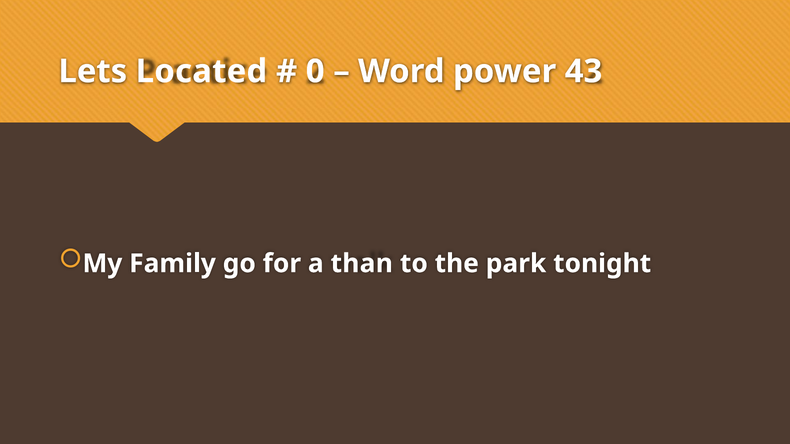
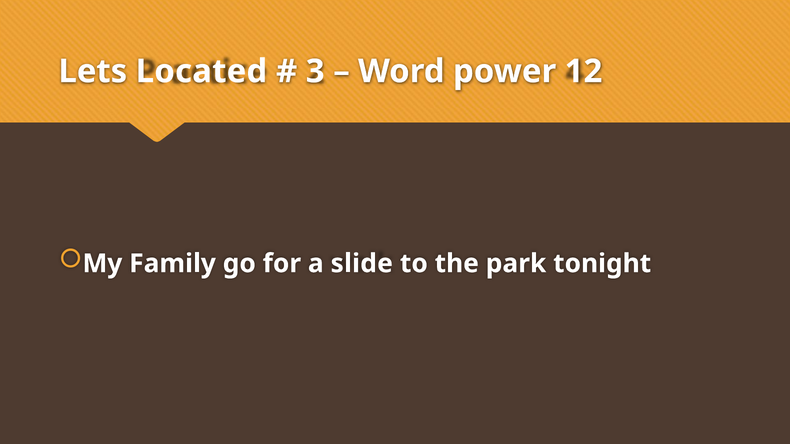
0: 0 -> 3 (315, 71)
43: 43 -> 12 (584, 71)
than: than -> slide (362, 264)
